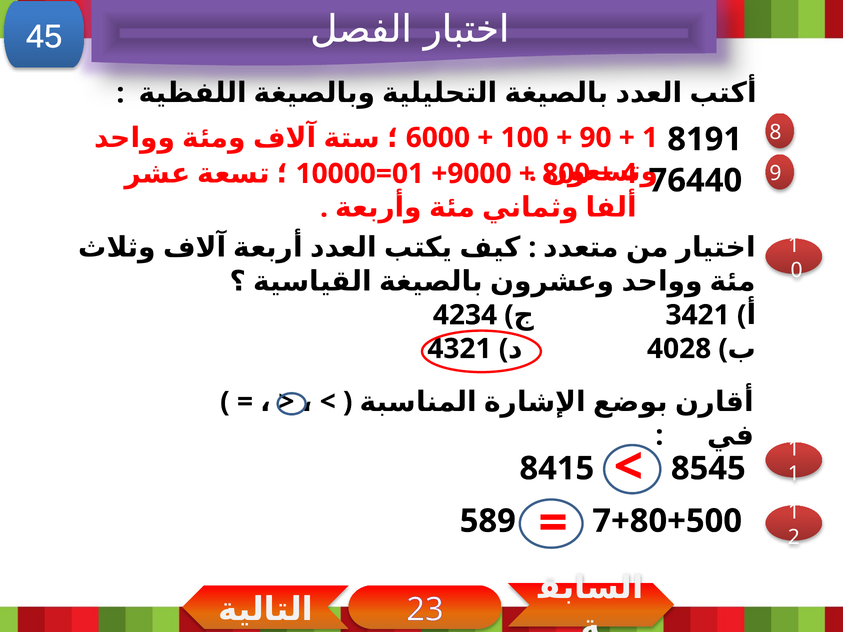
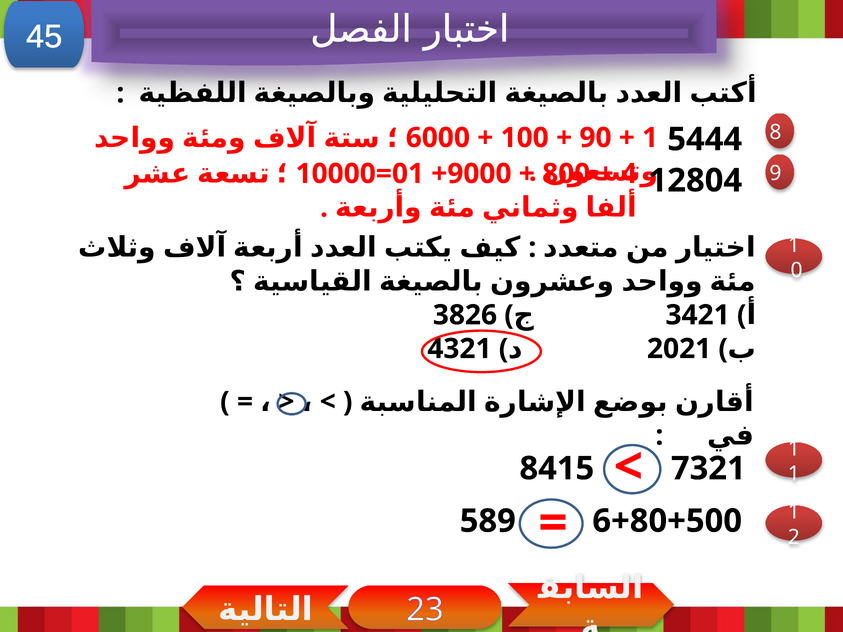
8191: 8191 -> 5444 (705, 139)
76440: 76440 -> 12804 (695, 181)
4234: 4234 -> 3826 (465, 315)
4028: 4028 -> 2021 (679, 349)
8545: 8545 -> 7321 (708, 469)
7+80+500: 7+80+500 -> 6+80+500 (667, 521)
